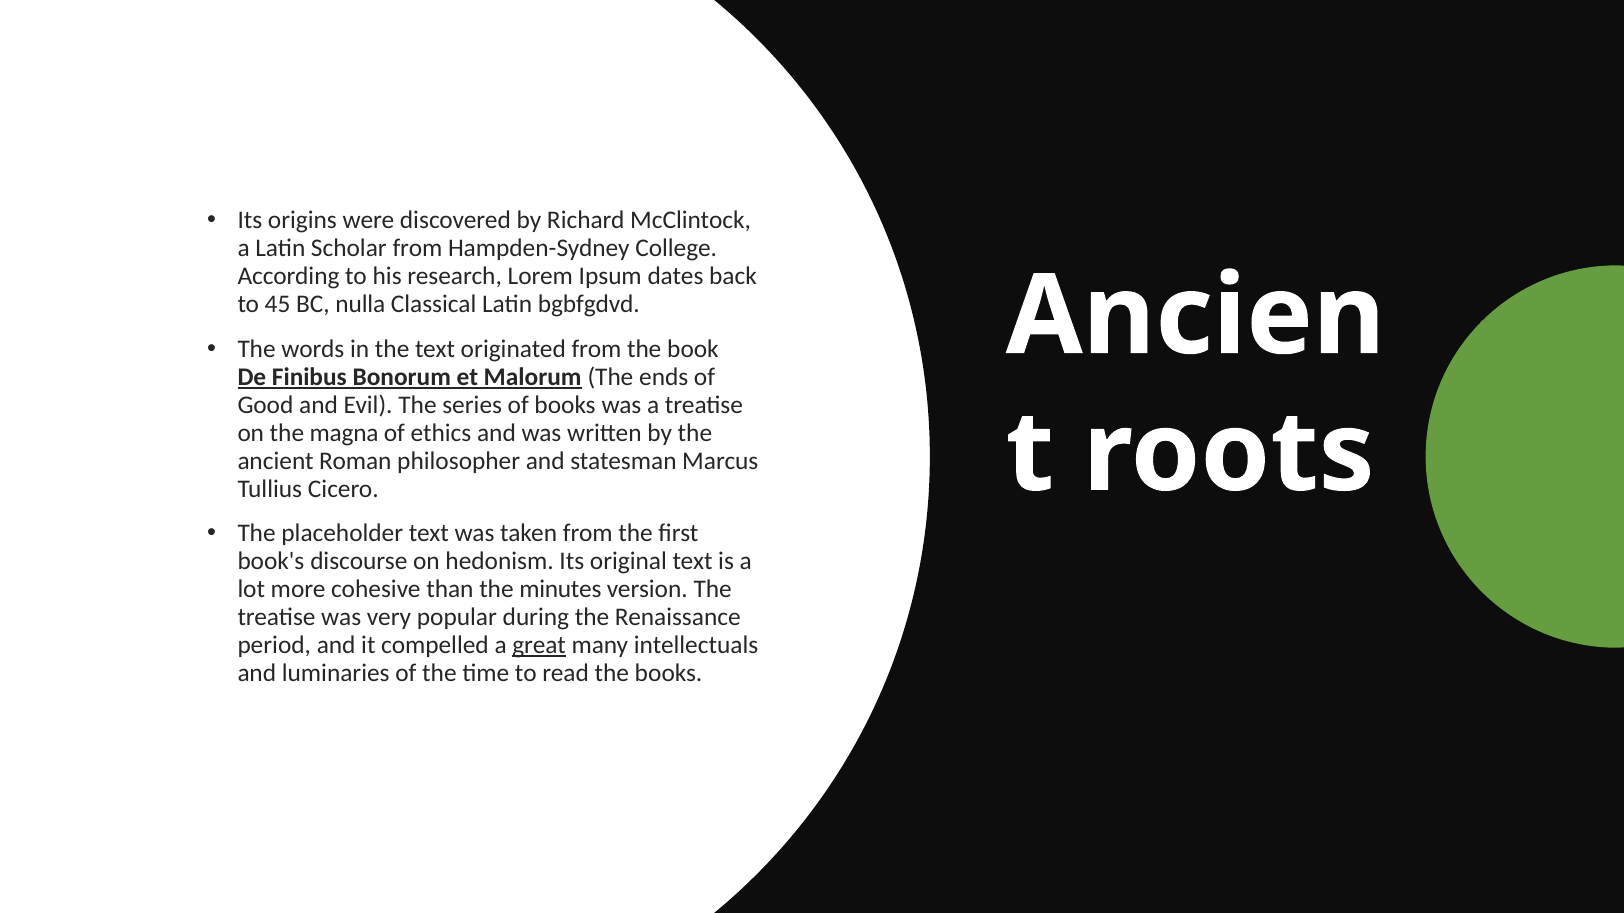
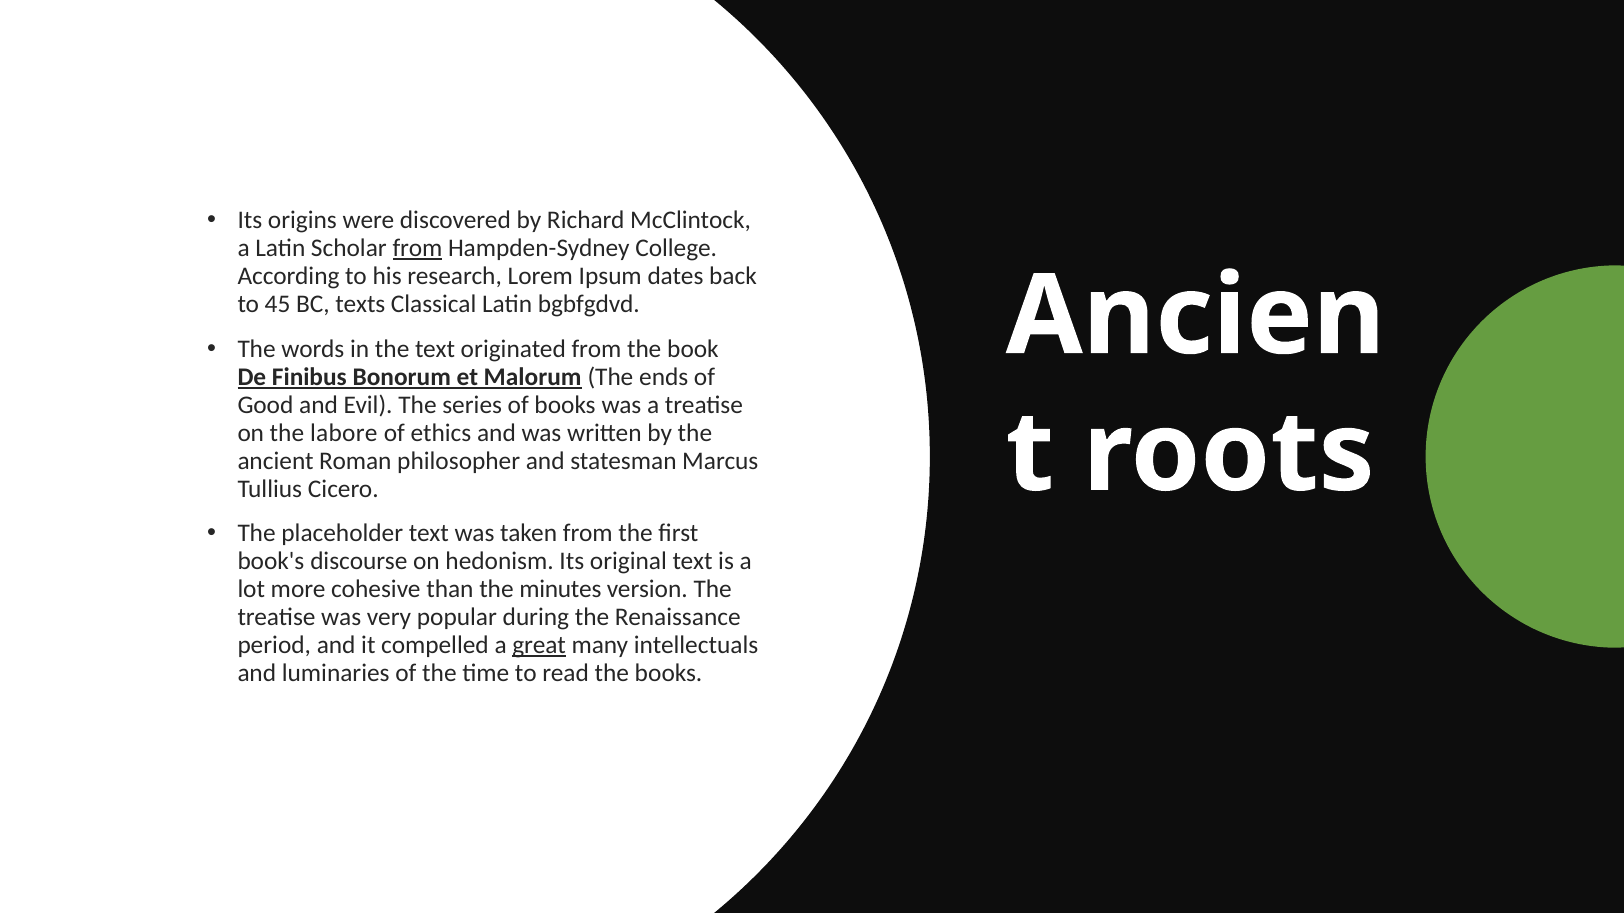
from underline: none -> present (417, 248)
nulla: nulla -> texts (360, 304)
magna: magna -> labore (344, 433)
